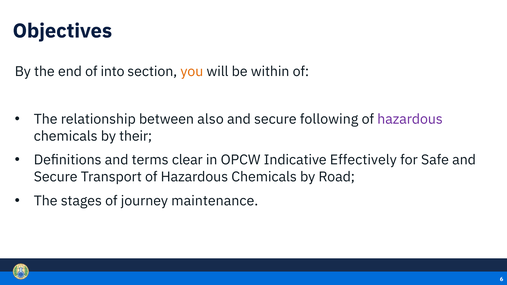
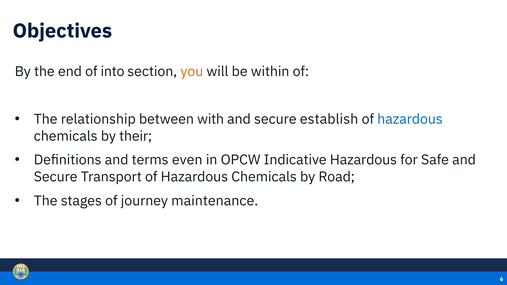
also: also -> with (211, 119)
following: following -> establish (329, 119)
hazardous colour: purple -> blue (410, 119)
clear: clear -> even (187, 160)
Indicative Effectively: Effectively -> Hazardous (363, 160)
